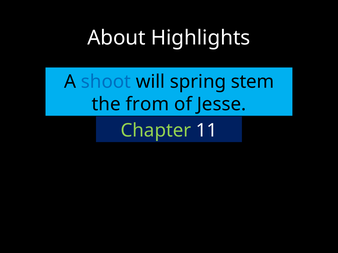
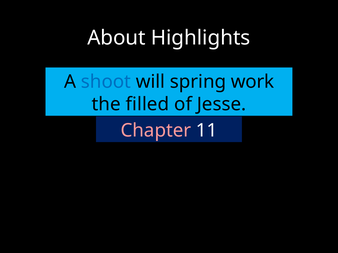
stem: stem -> work (252, 82)
from: from -> filled (147, 104)
Chapter colour: light green -> pink (156, 131)
